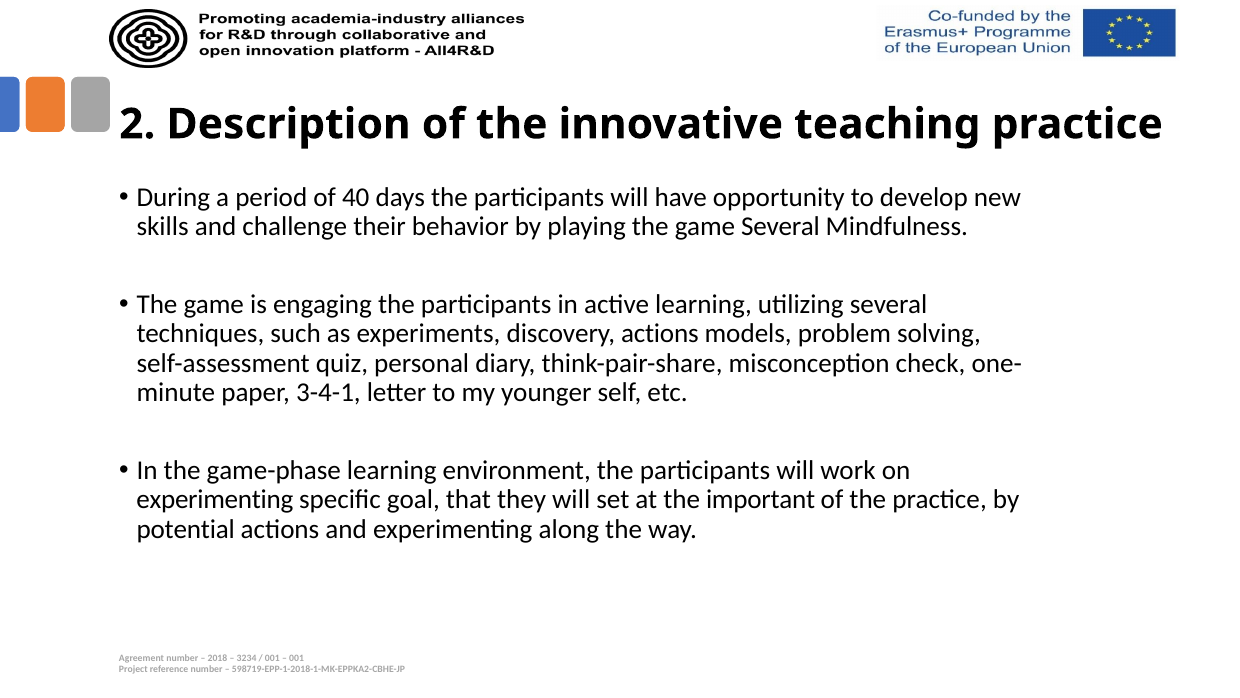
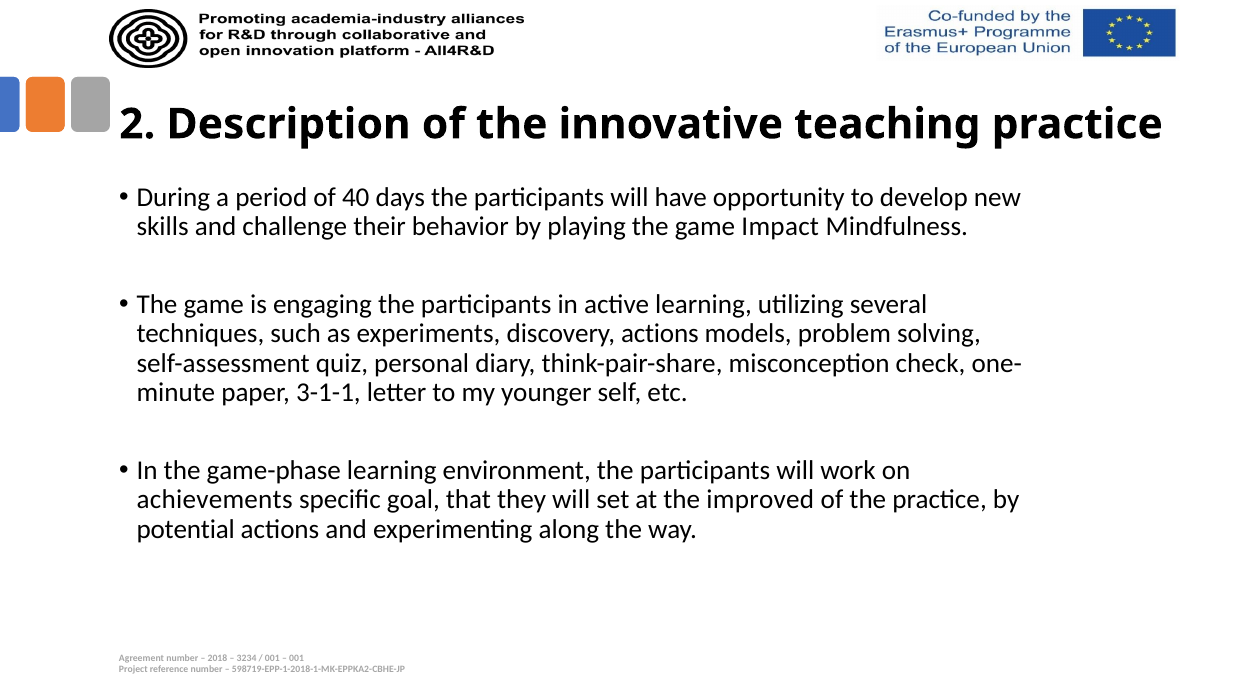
game Several: Several -> Impact (780, 226)
3-4-1: 3-4-1 -> 3-1-1 (328, 392)
experimenting: experimenting -> achievements (215, 500)
important: important -> improved (760, 500)
